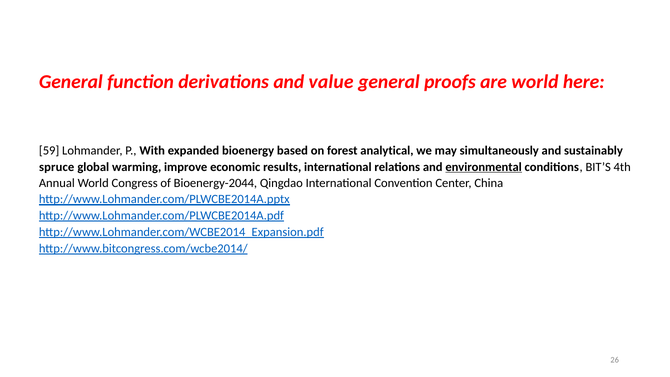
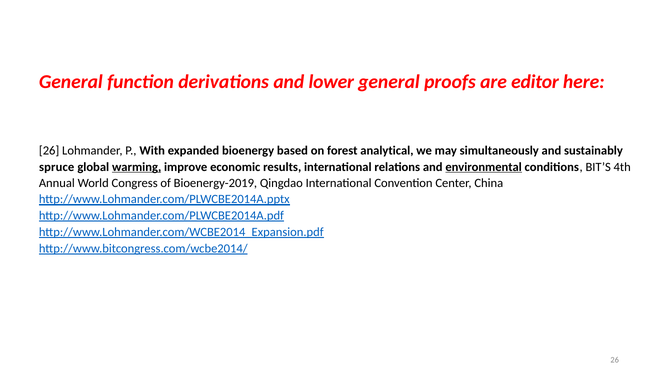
value: value -> lower (331, 82)
are world: world -> editor (535, 82)
59: 59 -> 26 (49, 151)
warming underline: none -> present (137, 167)
Bioenergy-2044: Bioenergy-2044 -> Bioenergy-2019 (215, 183)
